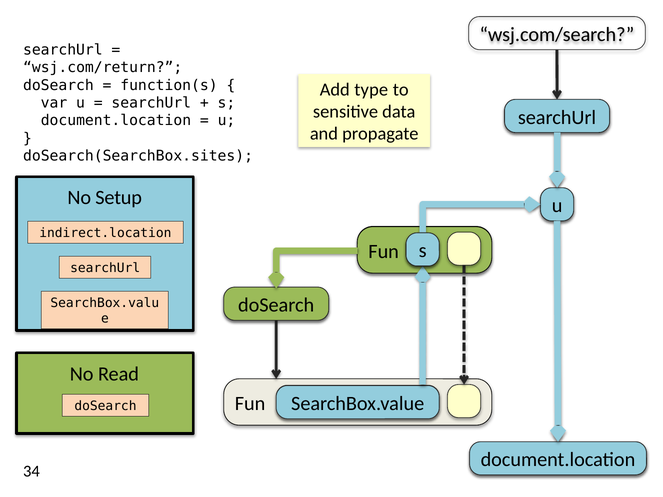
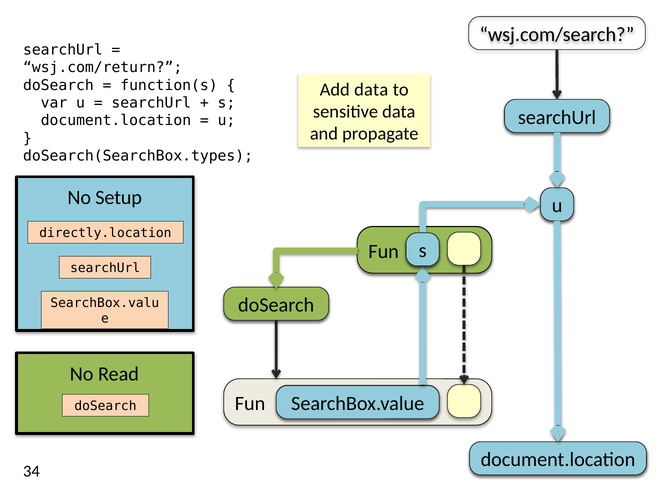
Add type: type -> data (371, 90)
doSearch(SearchBox.sites: doSearch(SearchBox.sites -> doSearch(SearchBox.types (138, 156)
indirect.location: indirect.location -> directly.location (105, 233)
